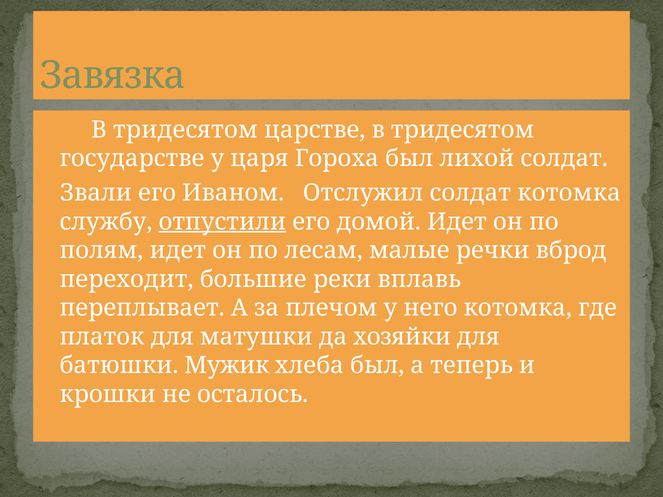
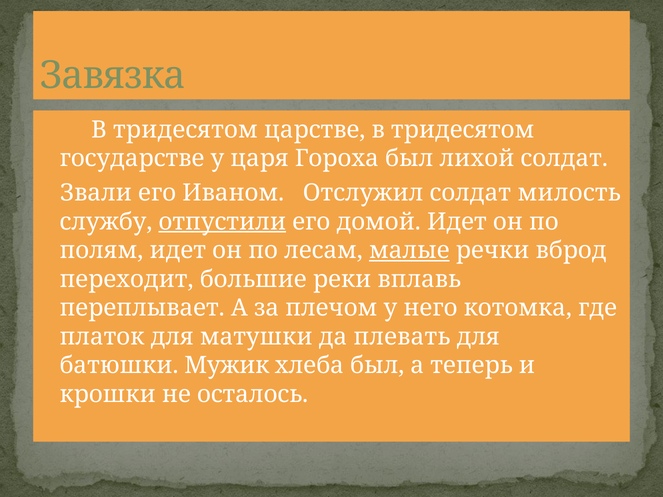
солдат котомка: котомка -> милость (569, 193)
малые underline: none -> present (409, 251)
хозяйки: хозяйки -> плевать (402, 337)
